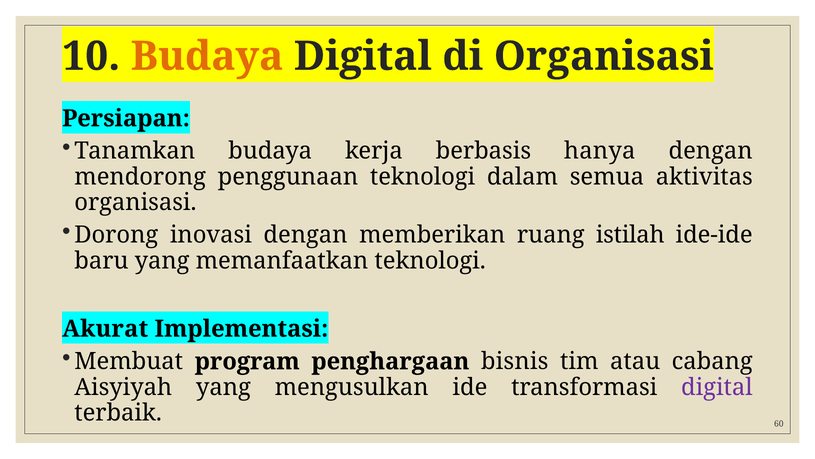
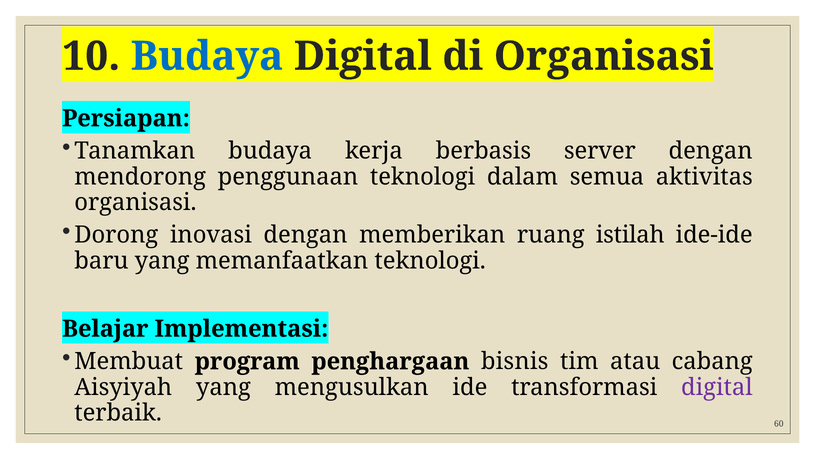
Budaya colour: orange -> blue (207, 56)
hanya: hanya -> server (600, 151)
Akurat: Akurat -> Belajar (105, 328)
